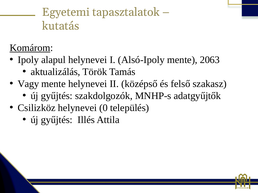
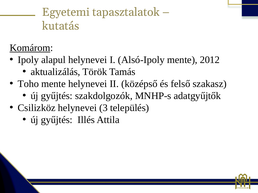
2063: 2063 -> 2012 (210, 60)
Vagy: Vagy -> Toho (28, 84)
0: 0 -> 3 (104, 108)
